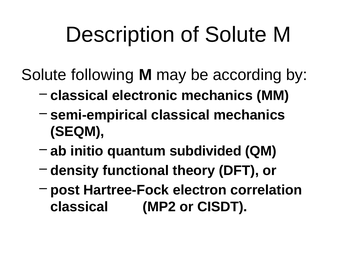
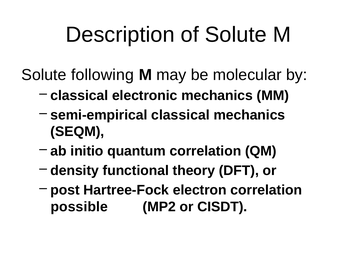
according: according -> molecular (247, 75)
quantum subdivided: subdivided -> correlation (205, 151)
classical: classical -> possible (79, 207)
